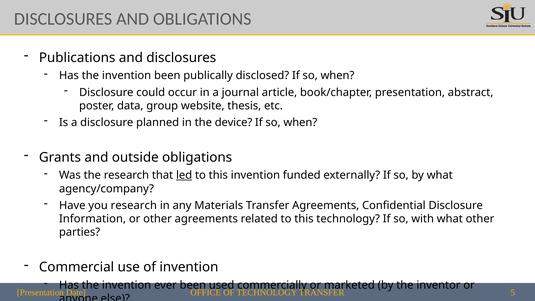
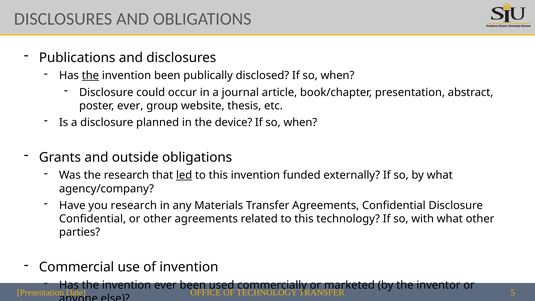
the underline: none -> present (90, 76)
poster data: data -> ever (130, 106)
Information: Information -> Confidential (93, 219)
